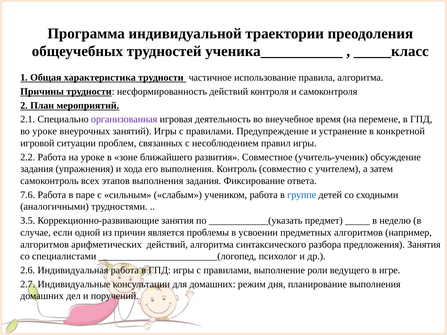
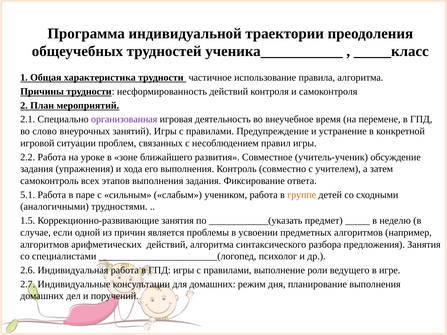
во уроке: уроке -> слово (45, 131)
7.6: 7.6 -> 5.1 (28, 195)
группе colour: blue -> orange (302, 195)
3.5: 3.5 -> 1.5 (28, 221)
